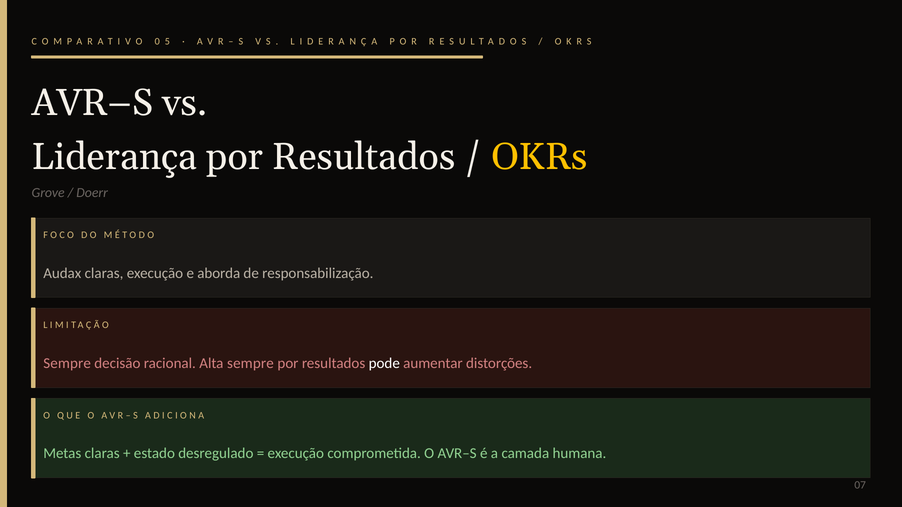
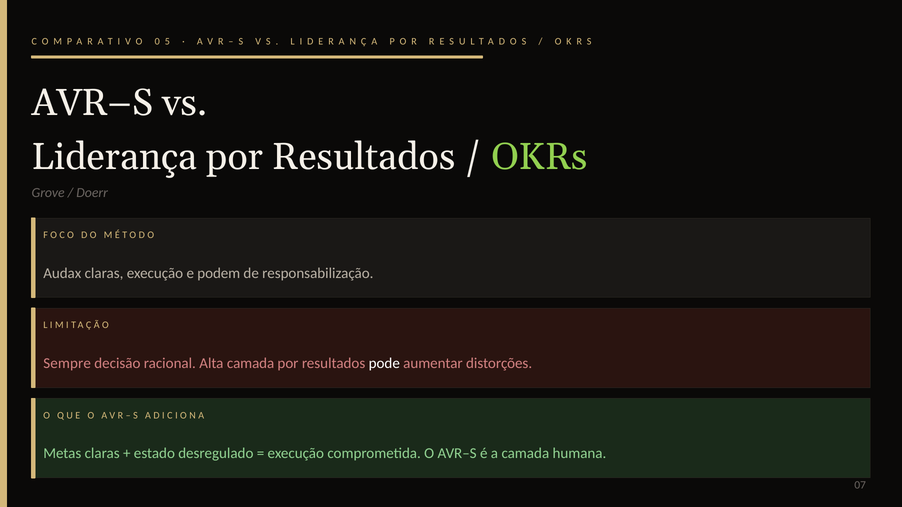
OKRs colour: yellow -> light green (539, 157)
aborda: aborda -> podem (219, 273)
Alta sempre: sempre -> camada (251, 364)
